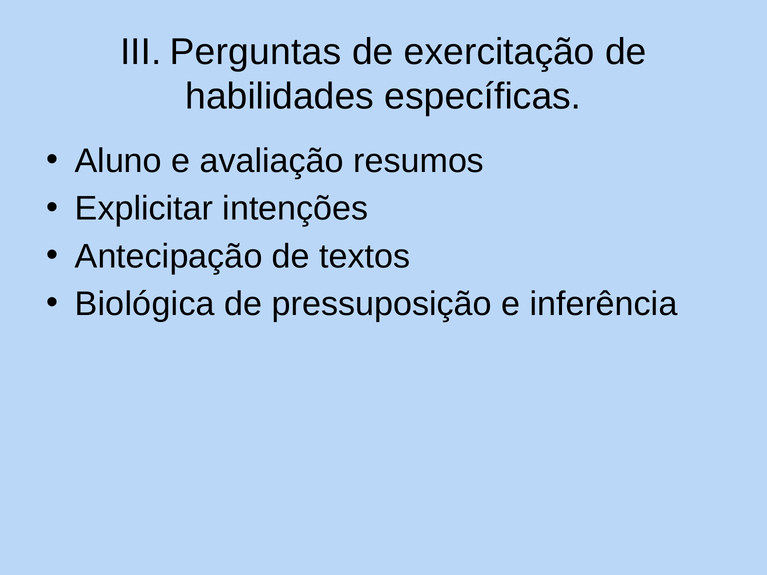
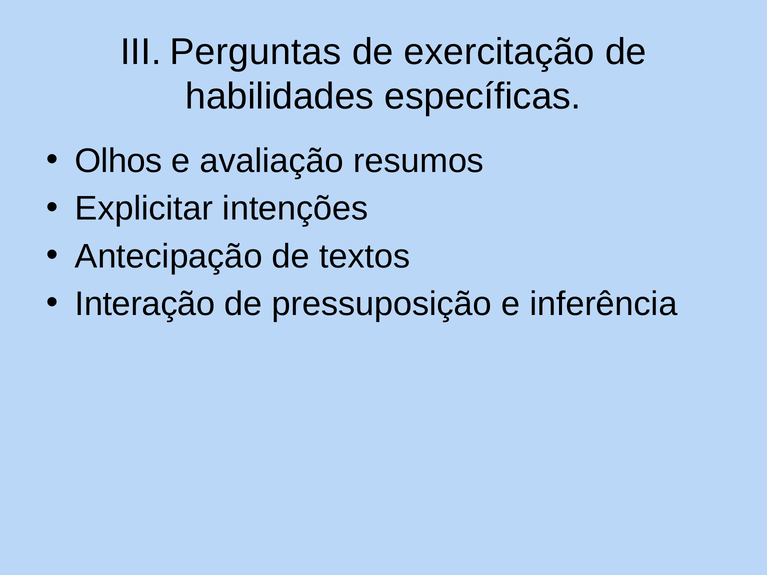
Aluno: Aluno -> Olhos (119, 161)
Biológica: Biológica -> Interação (145, 304)
